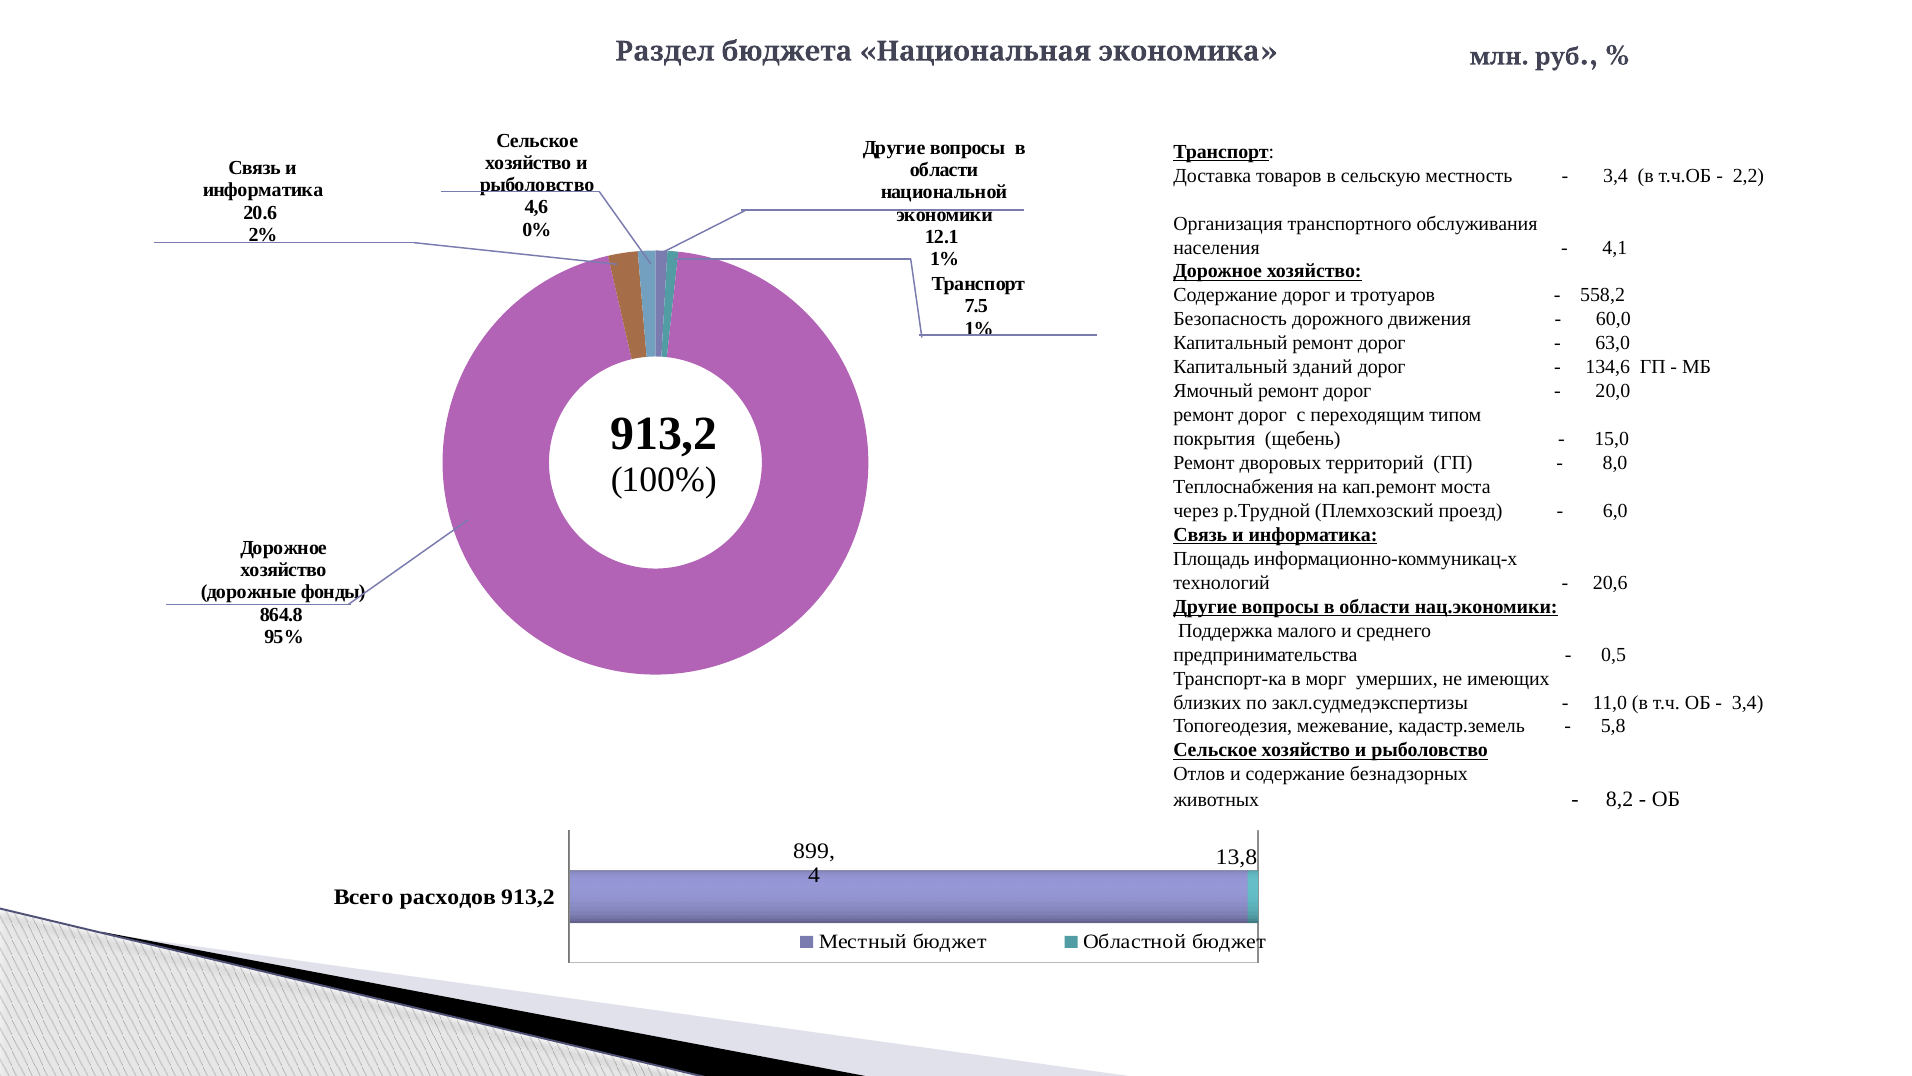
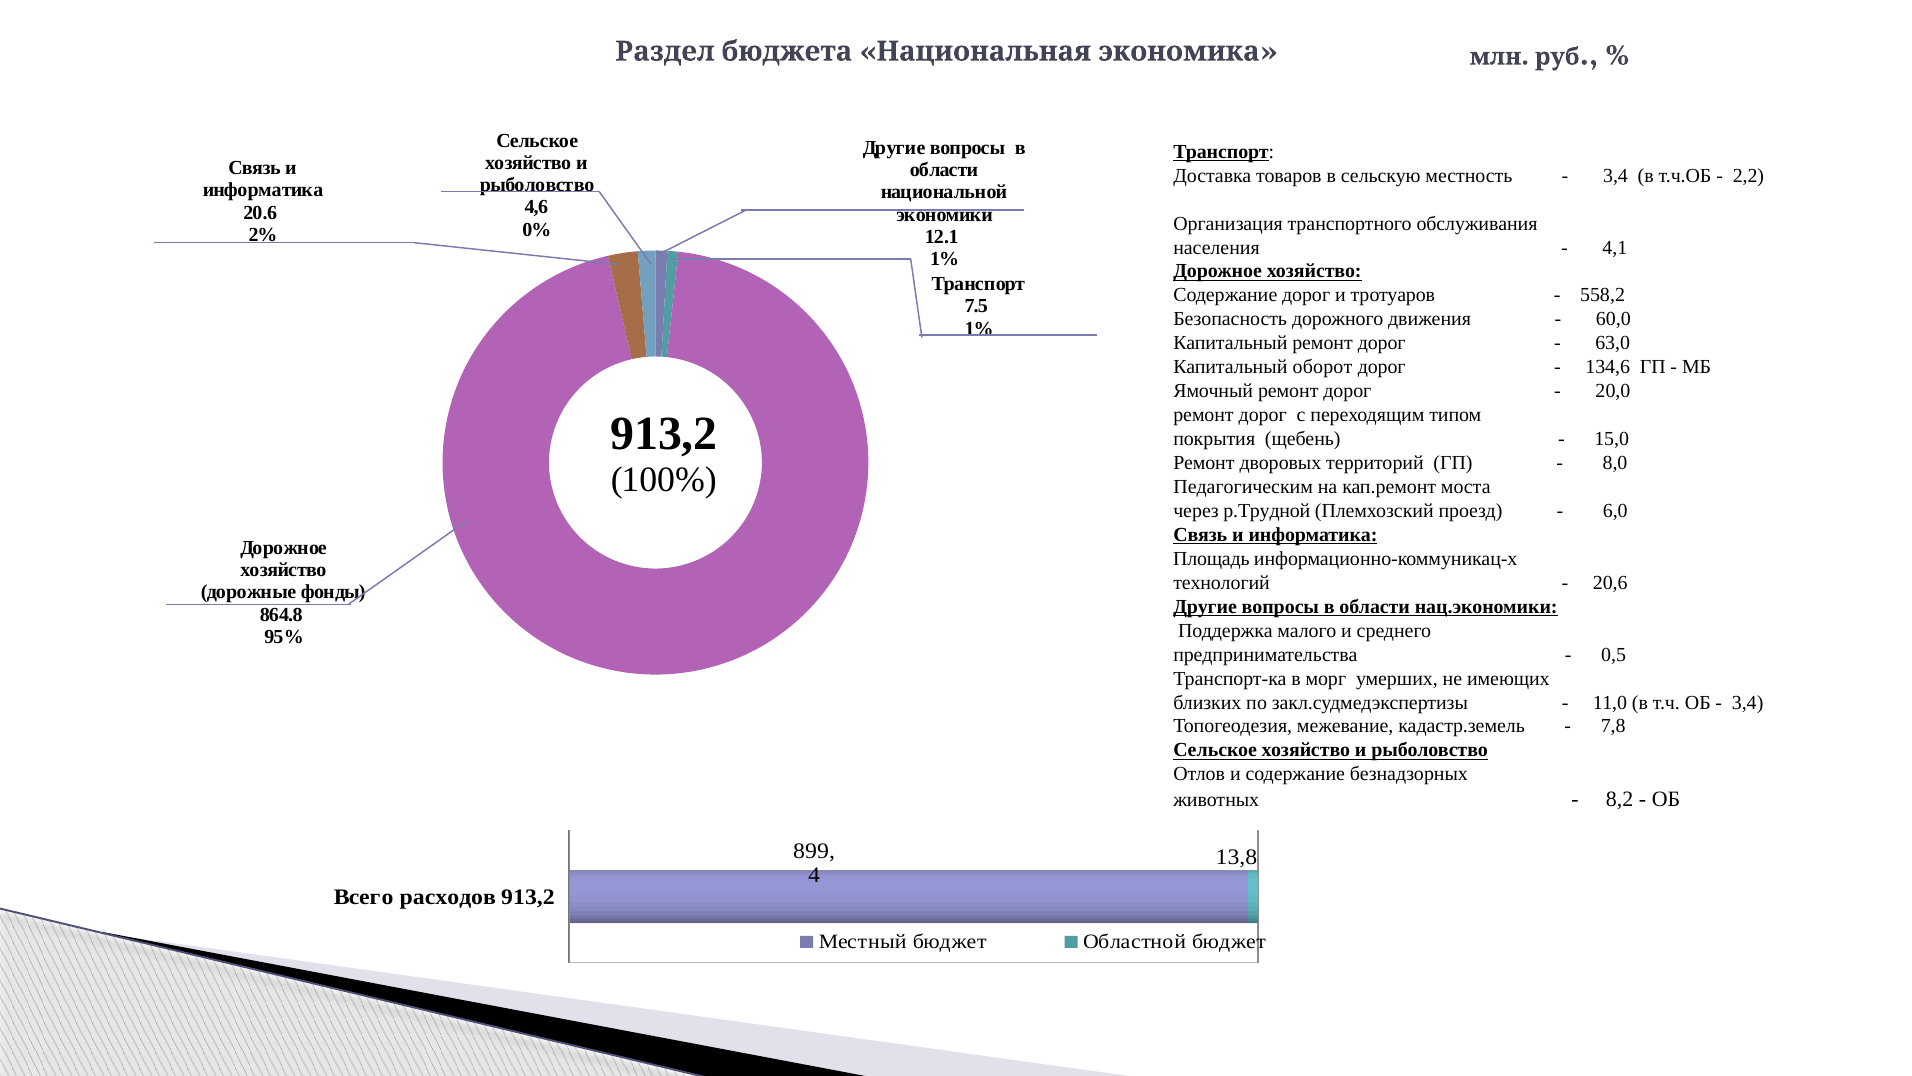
зданий: зданий -> оборот (1323, 367)
Теплоснабжения: Теплоснабжения -> Педагогическим (1243, 487)
5,8: 5,8 -> 7,8 (1613, 726)
